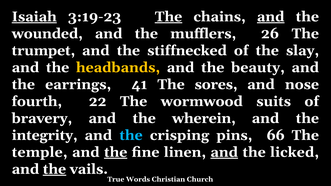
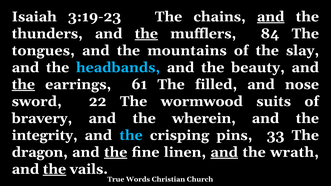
Isaiah underline: present -> none (34, 17)
The underline: present -> none (169, 17)
wounded: wounded -> thunders (47, 34)
the underline: none -> present (146, 34)
26: 26 -> 84 (270, 34)
trumpet: trumpet -> tongues (43, 51)
stiffnecked: stiffnecked -> mountains (187, 51)
headbands colour: yellow -> light blue (118, 68)
the underline: none -> present (23, 85)
41: 41 -> 61 (139, 85)
sores: sores -> filled (216, 85)
fourth: fourth -> sword (37, 101)
66: 66 -> 33 (276, 135)
temple: temple -> dragon (40, 152)
licked: licked -> wrath (295, 152)
